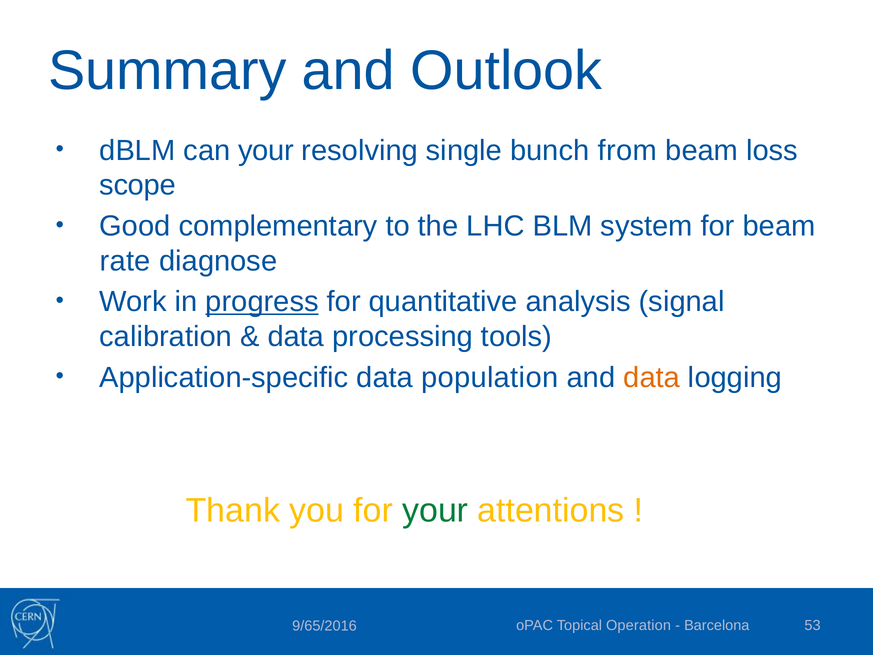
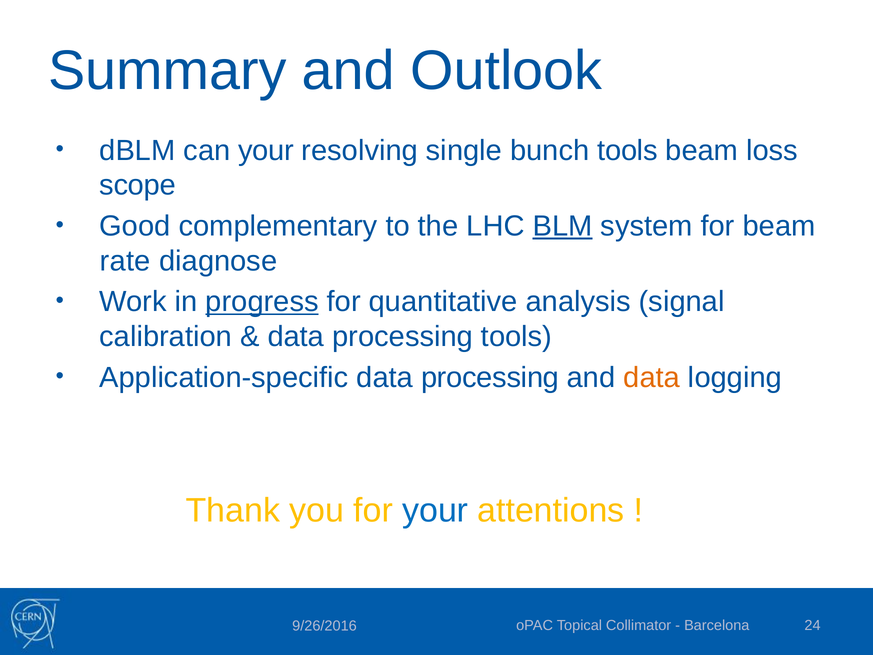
bunch from: from -> tools (628, 150)
BLM underline: none -> present (563, 226)
Application-specific data population: population -> processing (490, 377)
your colour: green -> blue (435, 510)
Operation: Operation -> Collimator (639, 625)
53: 53 -> 24 (813, 625)
9/65/2016: 9/65/2016 -> 9/26/2016 (325, 626)
